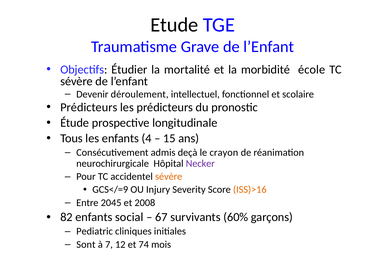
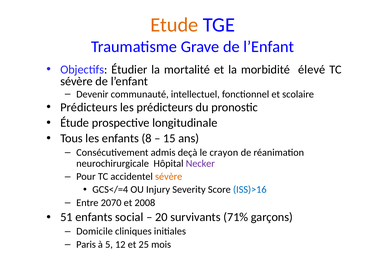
Etude colour: black -> orange (174, 25)
école: école -> élevé (312, 70)
déroulement: déroulement -> communauté (140, 94)
4: 4 -> 8 (147, 138)
GCS</=9: GCS</=9 -> GCS</=4 (110, 190)
ISS)>16 colour: orange -> blue (250, 190)
2045: 2045 -> 2070 (111, 203)
82: 82 -> 51 (66, 217)
67: 67 -> 20 (161, 217)
60%: 60% -> 71% (236, 217)
Pediatric: Pediatric -> Domicile (95, 232)
Sont: Sont -> Paris (86, 245)
7: 7 -> 5 (109, 245)
74: 74 -> 25 (144, 245)
